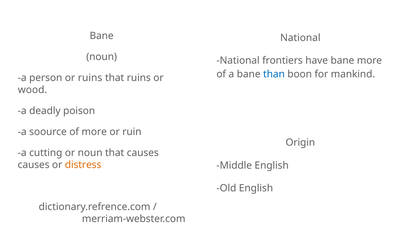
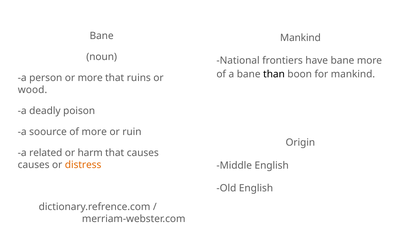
National: National -> Mankind (300, 38)
than colour: blue -> black (274, 74)
or ruins: ruins -> more (90, 78)
cutting: cutting -> related (46, 153)
or noun: noun -> harm (90, 153)
